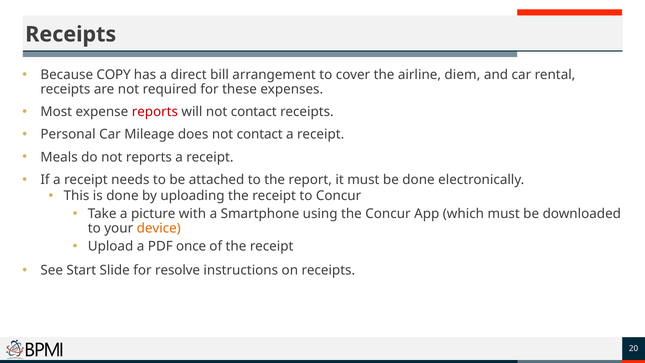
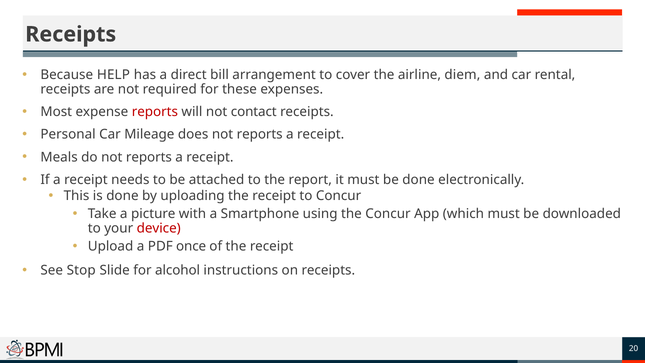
COPY: COPY -> HELP (113, 75)
does not contact: contact -> reports (260, 134)
device colour: orange -> red (159, 228)
Start: Start -> Stop (81, 270)
resolve: resolve -> alcohol (178, 270)
